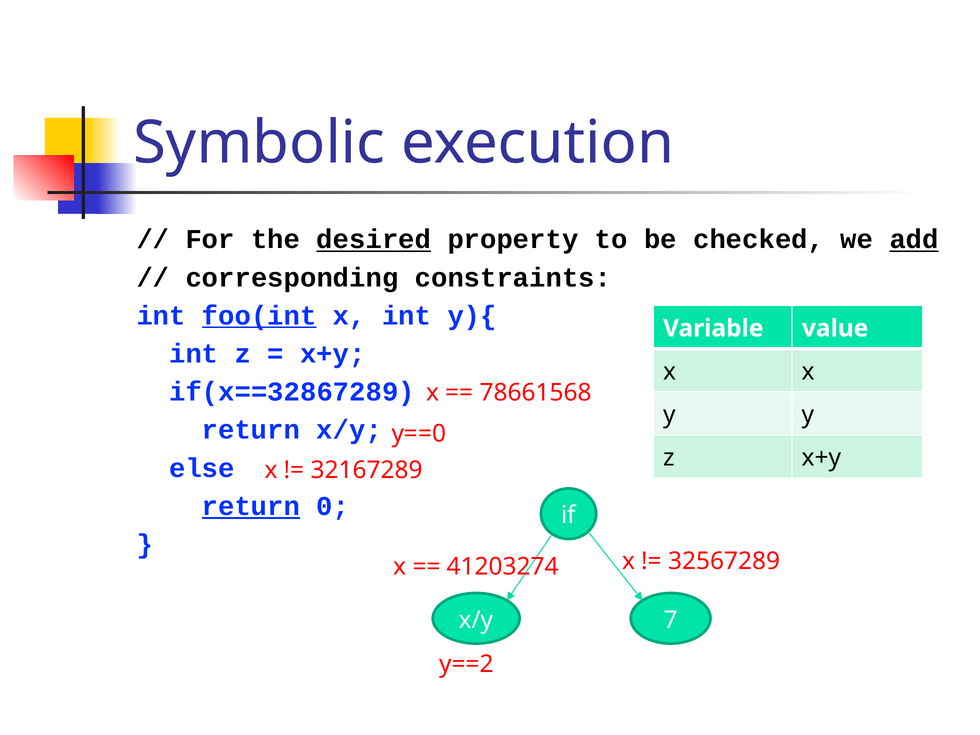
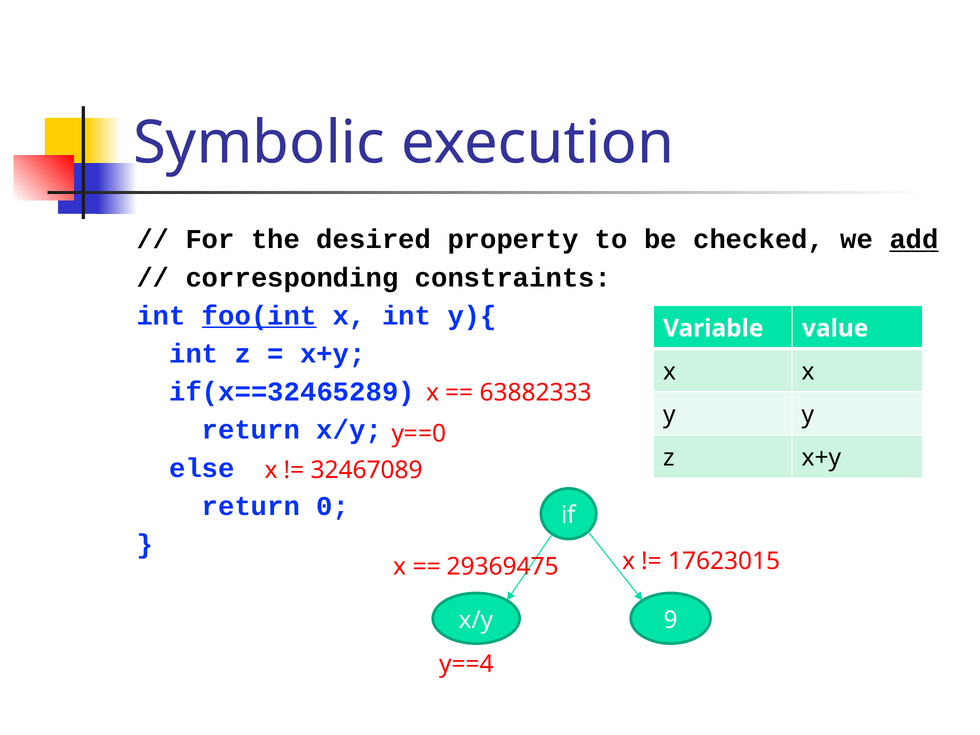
desired underline: present -> none (374, 239)
if(x==32867289: if(x==32867289 -> if(x==32465289 (292, 392)
78661568: 78661568 -> 63882333 (536, 393)
32167289: 32167289 -> 32467089 (367, 470)
return underline: present -> none (251, 506)
41203274: 41203274 -> 29369475 (503, 567)
32567289: 32567289 -> 17623015 (724, 561)
7: 7 -> 9 (671, 620)
y==2: y==2 -> y==4 (466, 664)
